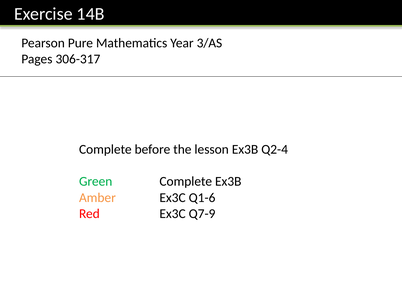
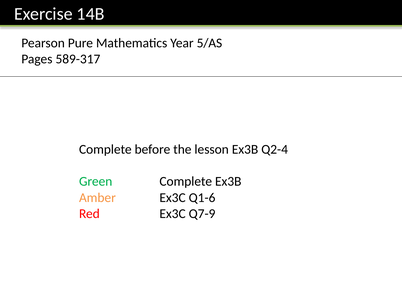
3/AS: 3/AS -> 5/AS (209, 43)
306-317: 306-317 -> 589-317 (78, 59)
